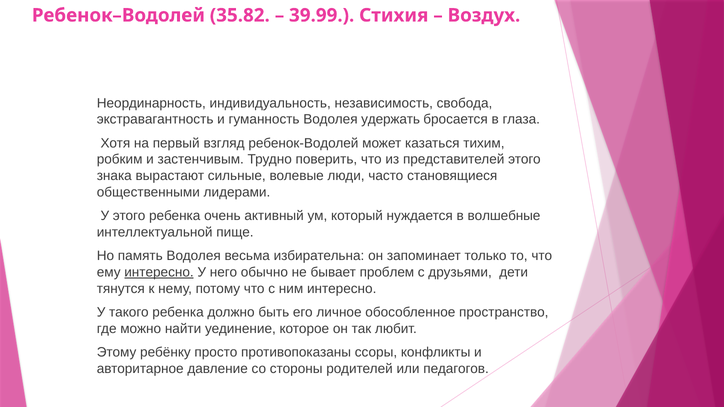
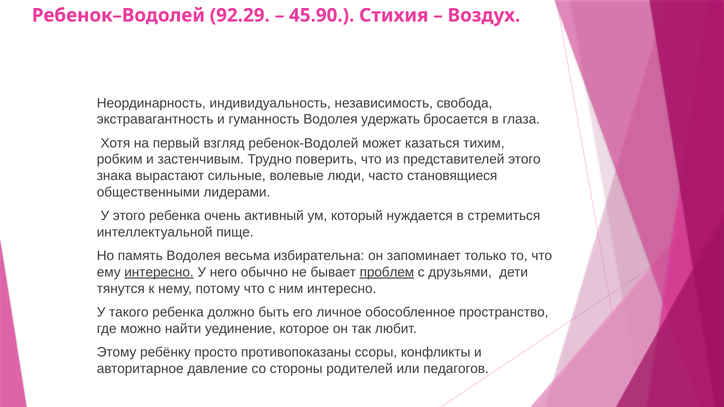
35.82: 35.82 -> 92.29 (240, 15)
39.99: 39.99 -> 45.90 (322, 15)
волшебные: волшебные -> стремиться (504, 216)
проблем underline: none -> present (387, 272)
